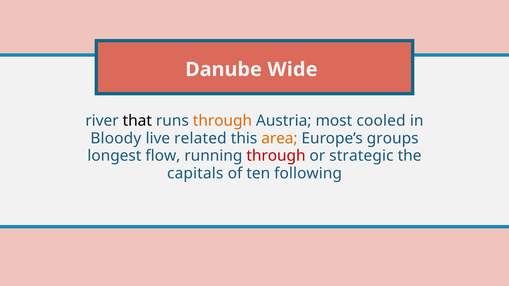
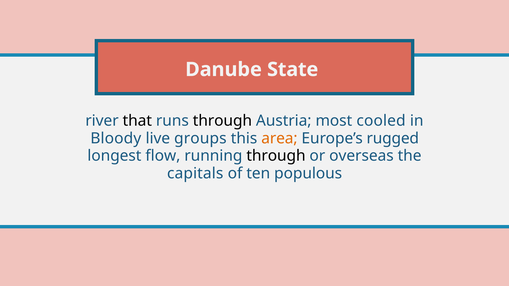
Wide: Wide -> State (293, 70)
through colour: orange -> black (222, 121)
related: related -> groups (200, 138)
groups: groups -> rugged (393, 138)
through colour: red -> black (276, 156)
strategic: strategic -> overseas (361, 156)
following: following -> populous (308, 174)
